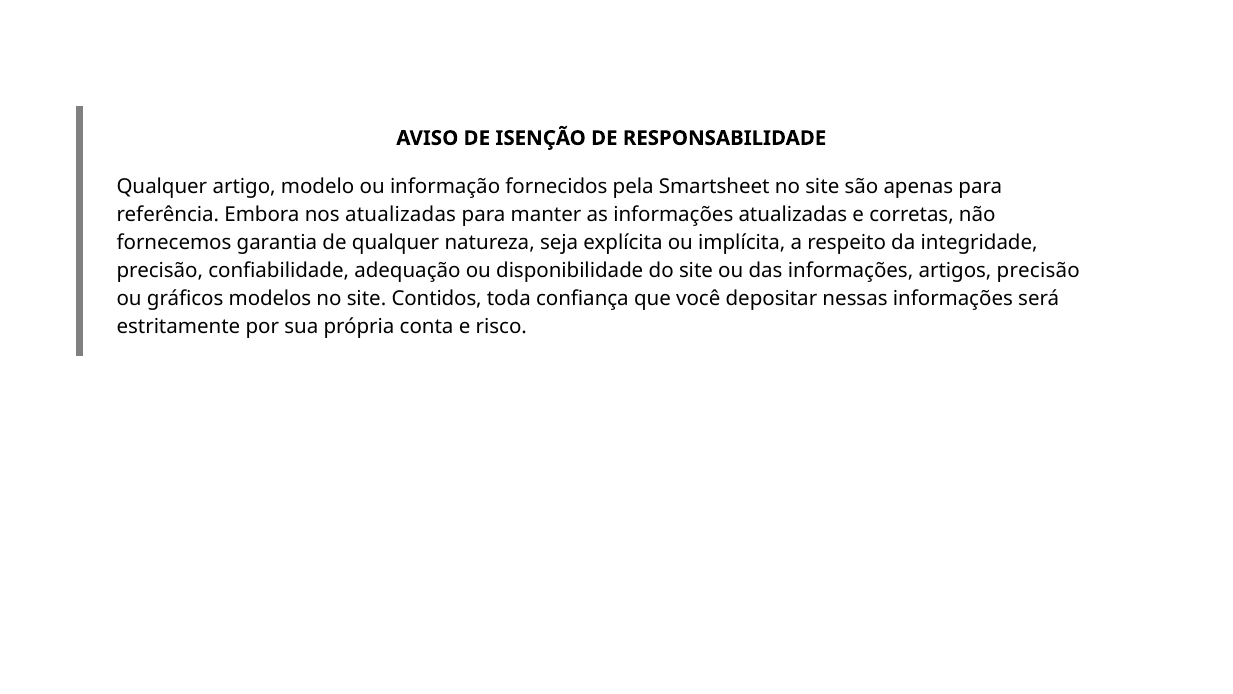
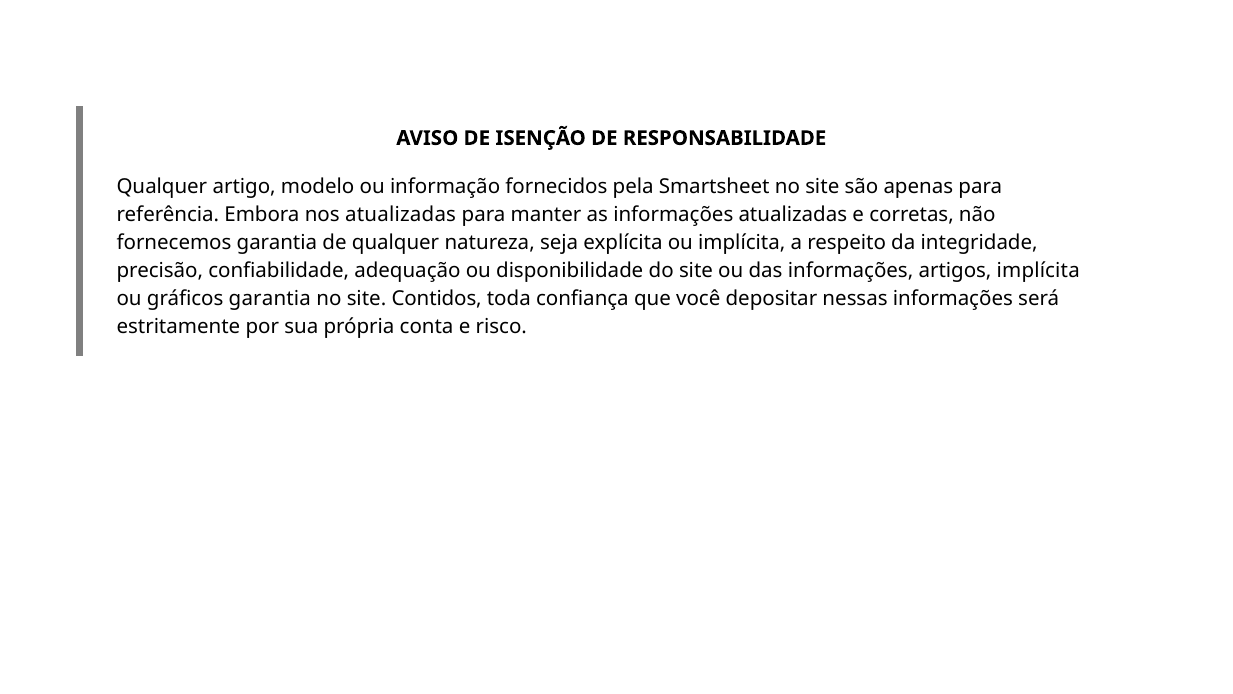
artigos precisão: precisão -> implícita (1038, 271)
gráficos modelos: modelos -> garantia (270, 298)
